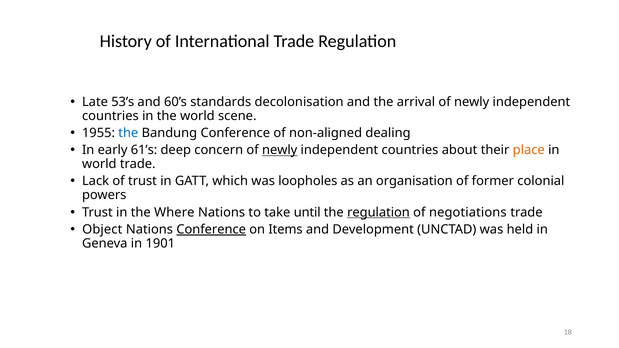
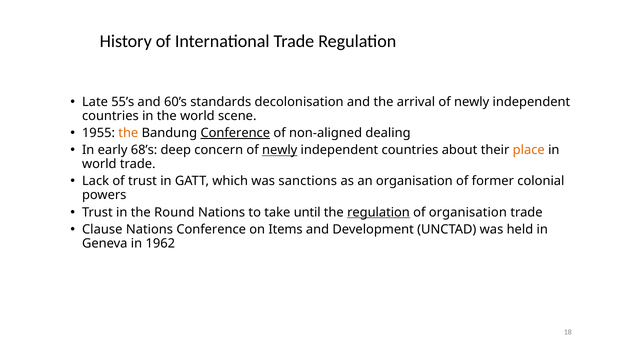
53’s: 53’s -> 55’s (123, 102)
the colour: blue -> orange (128, 133)
Conference underline: none -> present (235, 133)
61’s: 61’s -> 68’s (144, 150)
loopholes: loopholes -> sanctions (308, 181)
Where: Where -> Round (174, 212)
of negotiations: negotiations -> organisation (468, 212)
Object: Object -> Clause (102, 230)
Conference underline: present -> none (211, 230)
1901: 1901 -> 1962 (160, 244)
